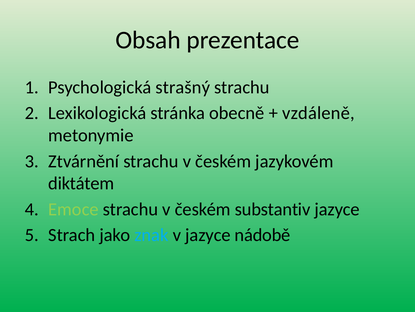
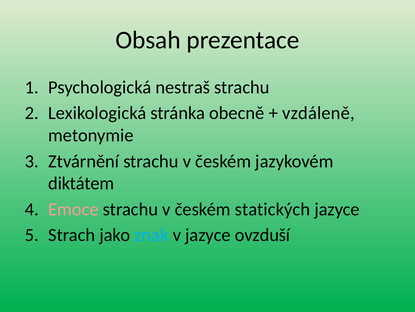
strašný: strašný -> nestraš (183, 87)
Emoce colour: light green -> pink (73, 209)
substantiv: substantiv -> statických (272, 209)
nádobě: nádobě -> ovzduší (263, 235)
